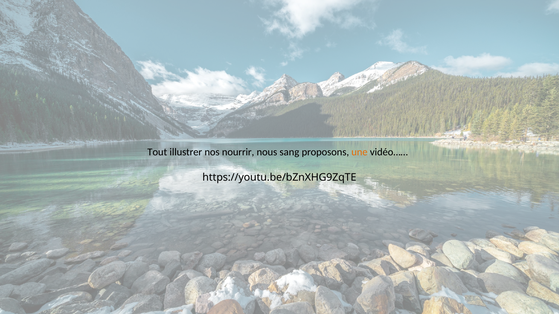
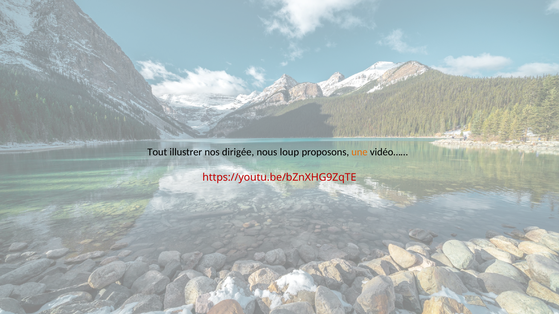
nourrir: nourrir -> dirigée (238, 152)
sang: sang -> loup (289, 152)
https://youtu.be/bZnXHG9ZqTE colour: black -> red (279, 178)
